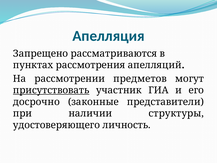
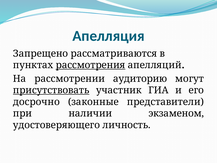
рассмотрения underline: none -> present (91, 65)
предметов: предметов -> аудиторию (140, 79)
структуры: структуры -> экзаменом (176, 113)
